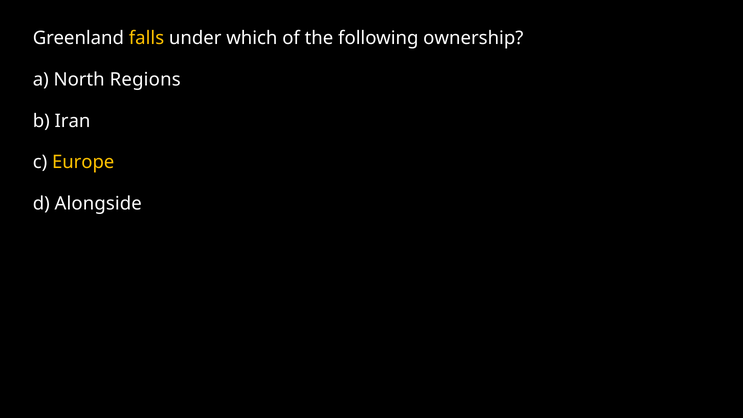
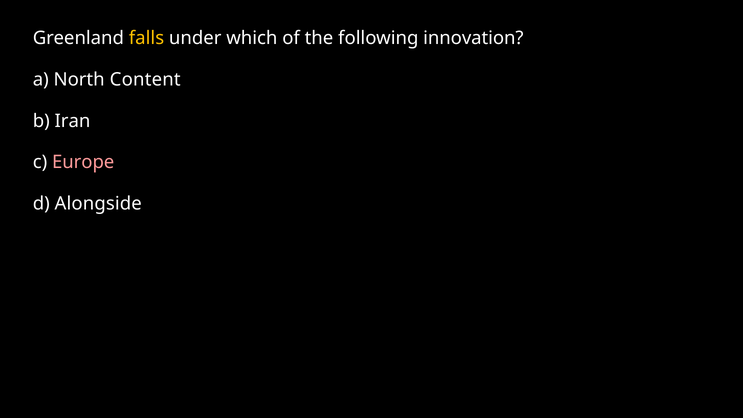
ownership: ownership -> innovation (473, 38)
Regions: Regions -> Content (145, 79)
Europe colour: yellow -> pink (83, 162)
